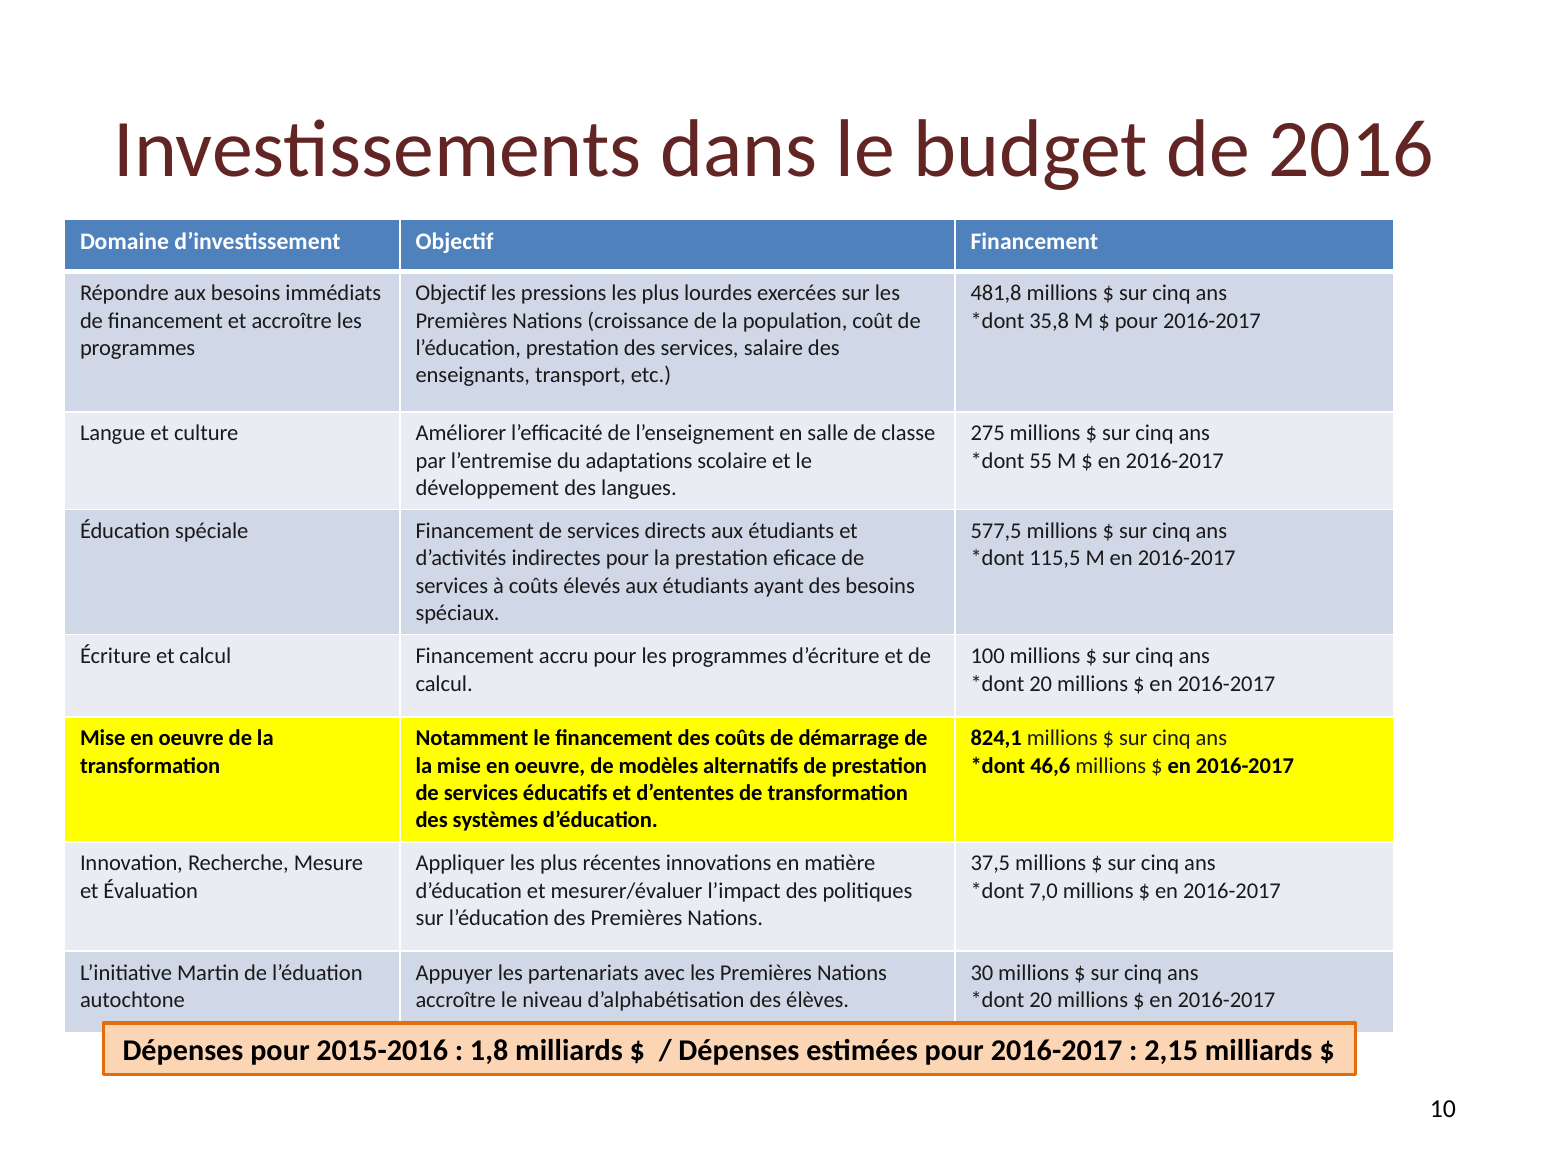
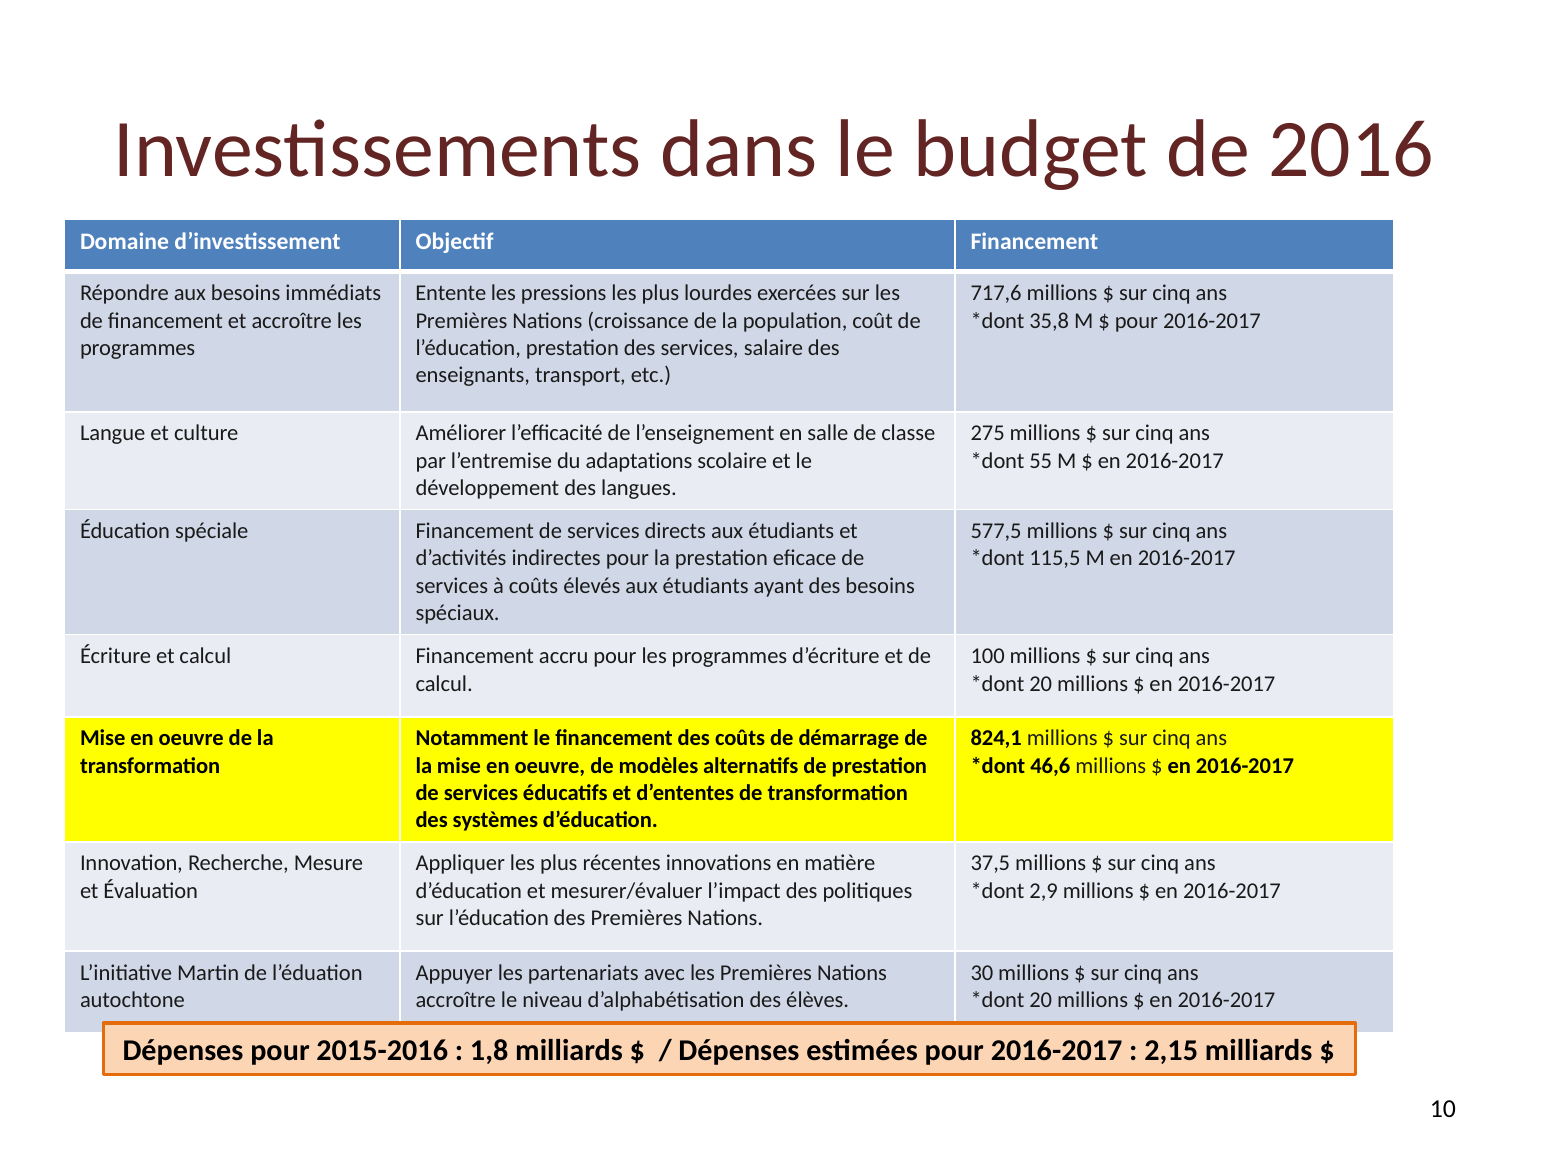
Objectif: Objectif -> Entente (451, 293)
481,8: 481,8 -> 717,6 (996, 293)
7,0: 7,0 -> 2,9 (1044, 891)
